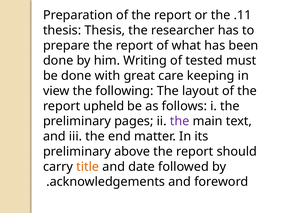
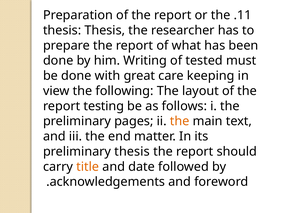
upheld: upheld -> testing (104, 106)
the colour: purple -> orange (180, 121)
preliminary above: above -> thesis (132, 151)
